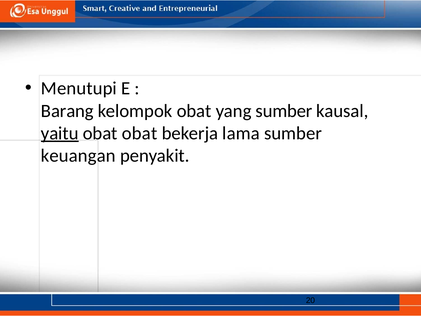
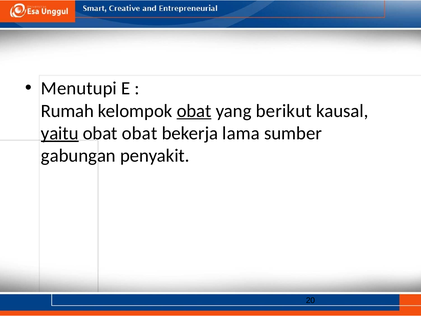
Barang: Barang -> Rumah (67, 111)
obat underline: none -> present (194, 111)
yang sumber: sumber -> berikut (284, 111)
keuangan: keuangan -> gabungan (78, 156)
